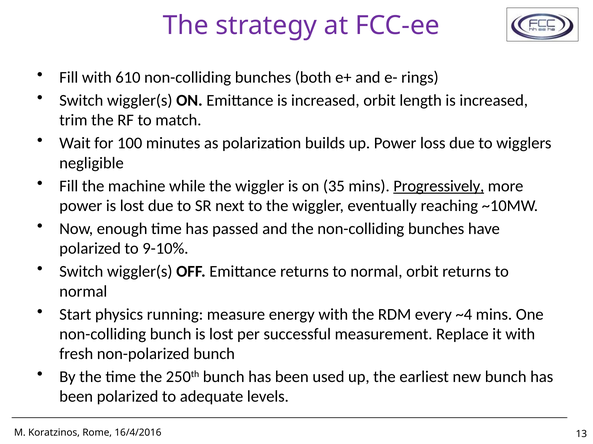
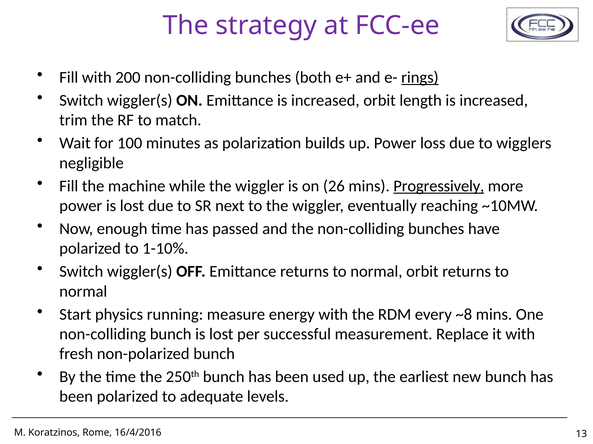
610: 610 -> 200 (128, 78)
rings underline: none -> present (420, 78)
35: 35 -> 26 (334, 186)
9-10%: 9-10% -> 1-10% (165, 249)
~4: ~4 -> ~8 (464, 315)
